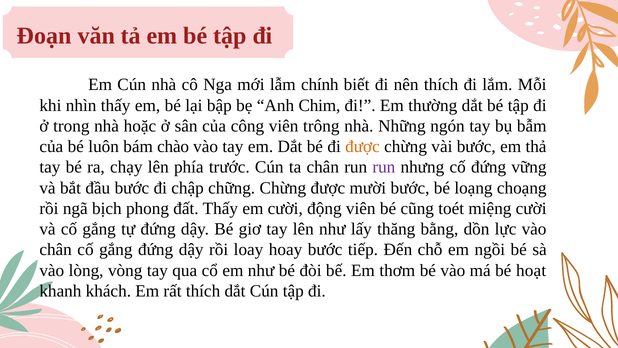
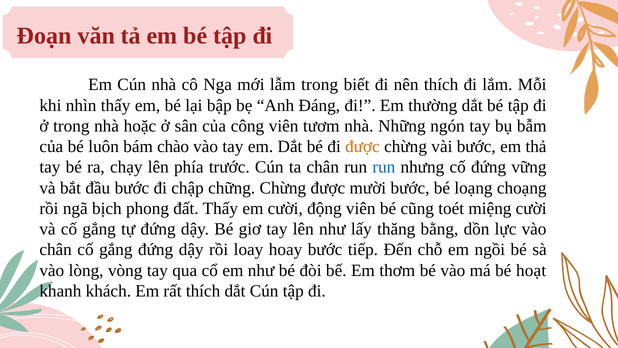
lẫm chính: chính -> trong (320, 85)
Chim: Chim -> Đáng (319, 105)
trông: trông -> tươm (321, 126)
run colour: purple -> blue (384, 167)
